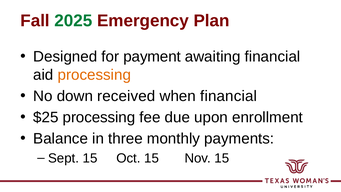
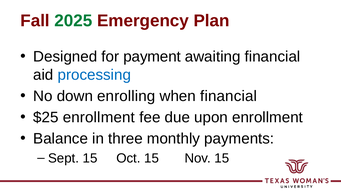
processing colour: orange -> blue (94, 75)
received: received -> enrolling (126, 96)
$25 processing: processing -> enrollment (99, 117)
